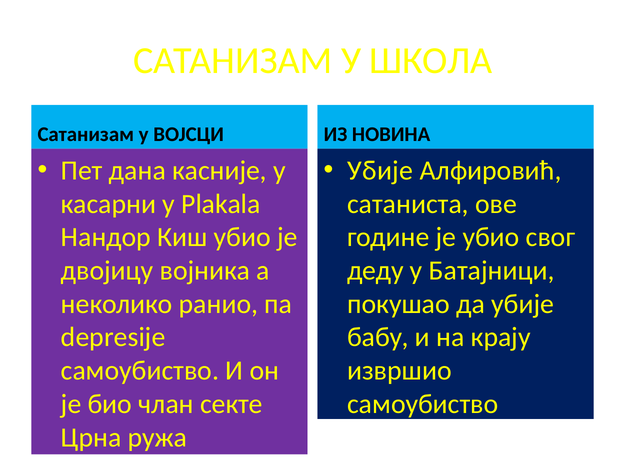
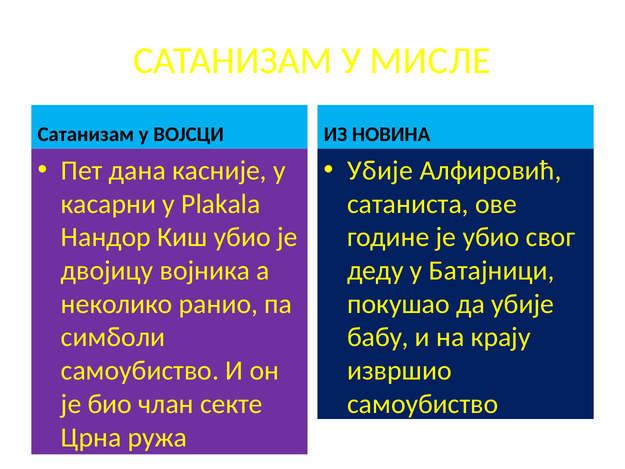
ШКОЛА: ШКОЛА -> МИСЛЕ (430, 61)
depresije: depresije -> симболи (113, 337)
